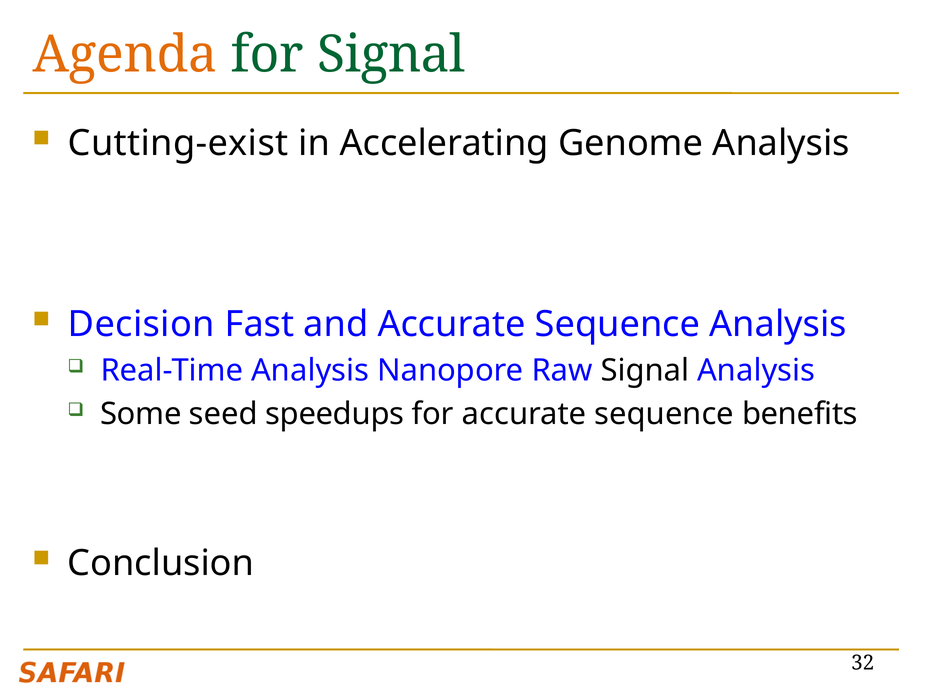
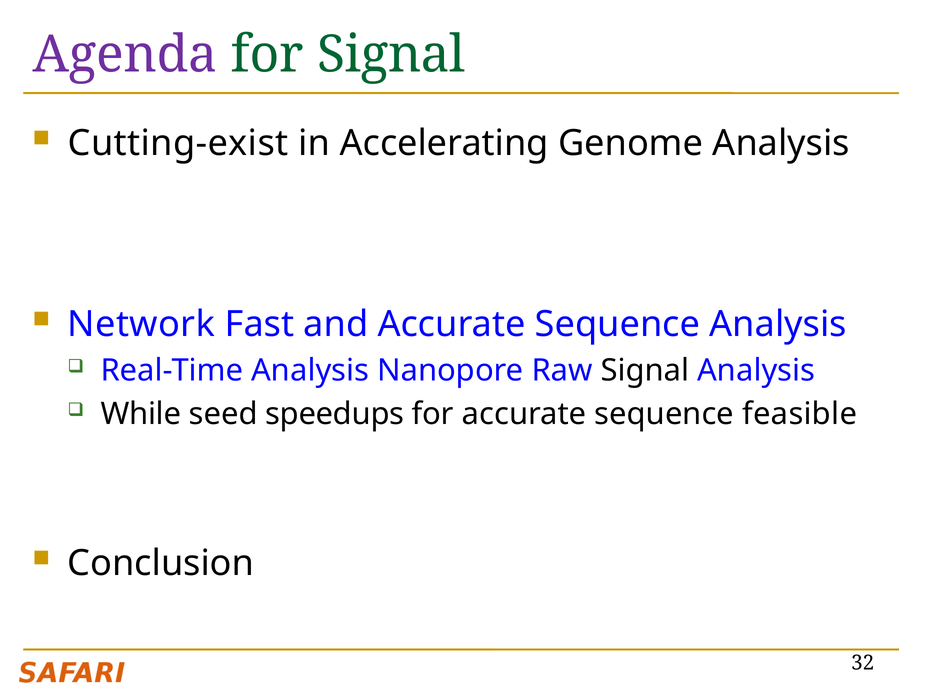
Agenda colour: orange -> purple (125, 55)
Decision: Decision -> Network (141, 324)
Some: Some -> While (141, 414)
benefits: benefits -> feasible (800, 414)
